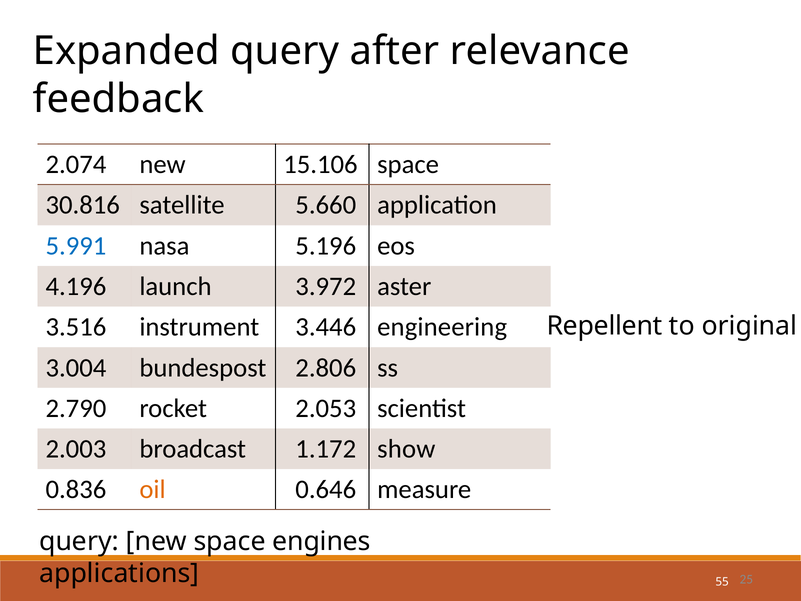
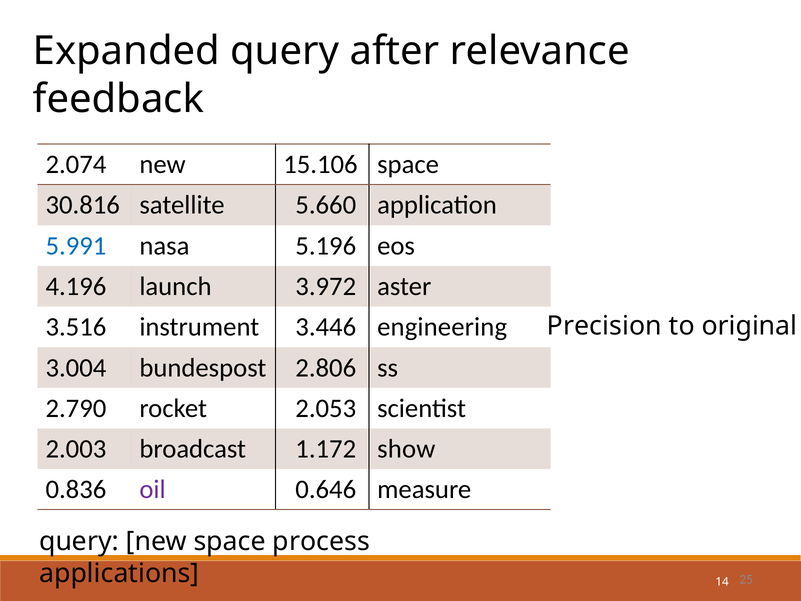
Repellent: Repellent -> Precision (604, 326)
oil colour: orange -> purple (153, 489)
engines: engines -> process (321, 541)
55: 55 -> 14 (722, 582)
